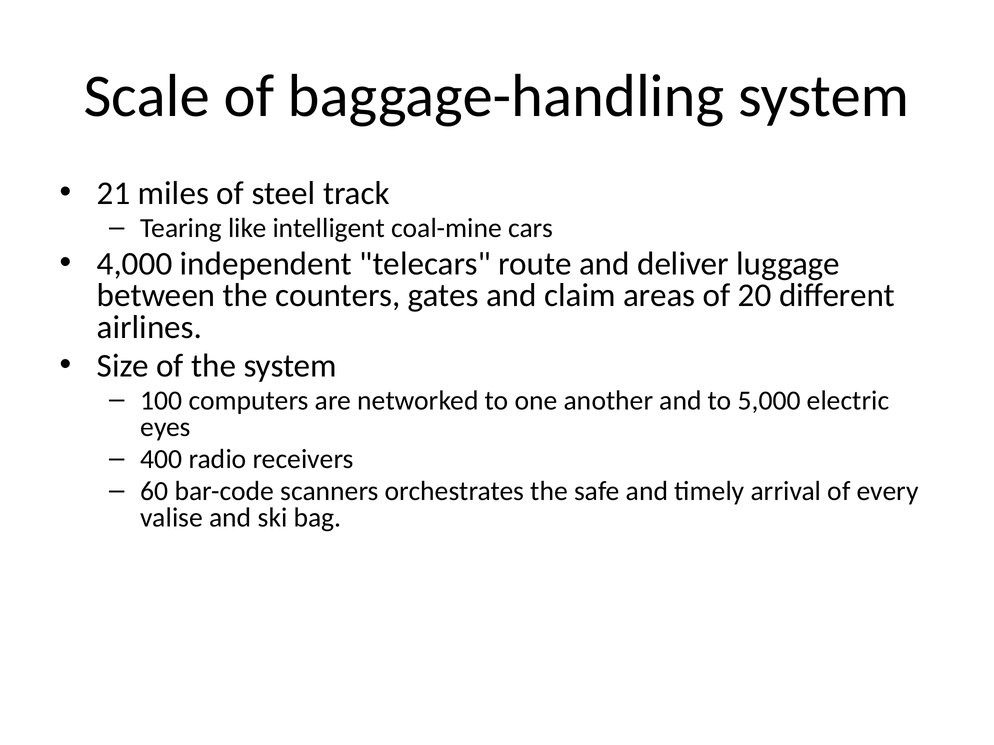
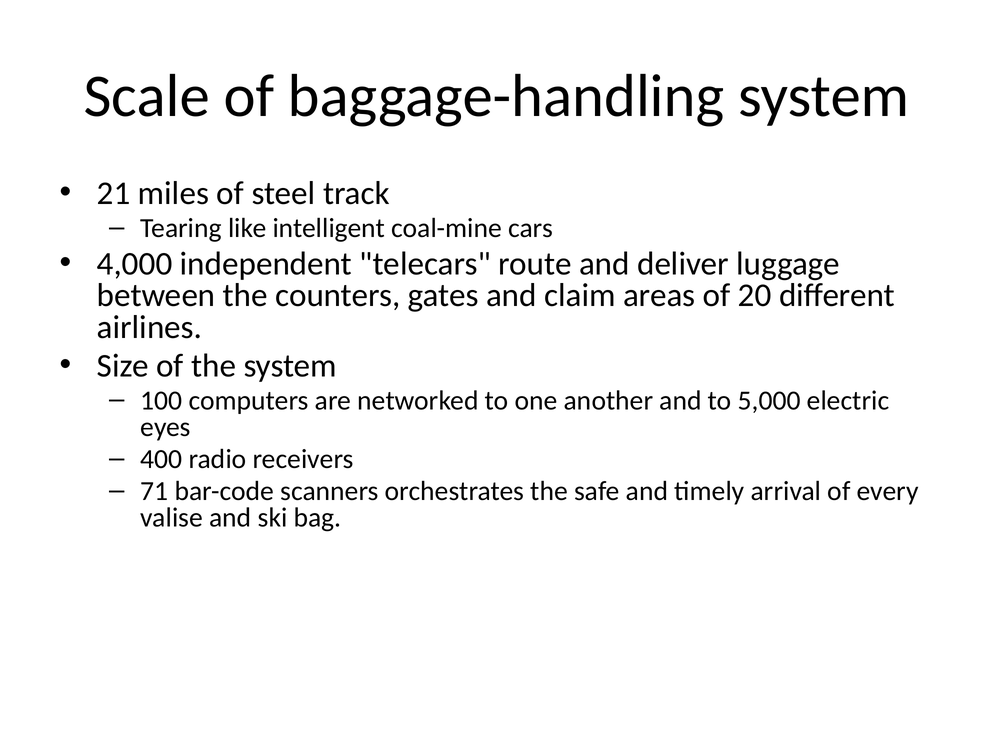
60: 60 -> 71 (154, 492)
